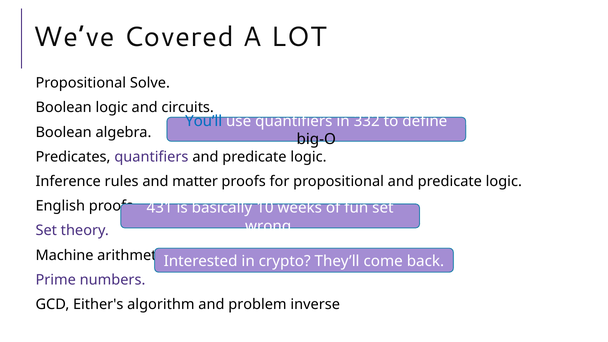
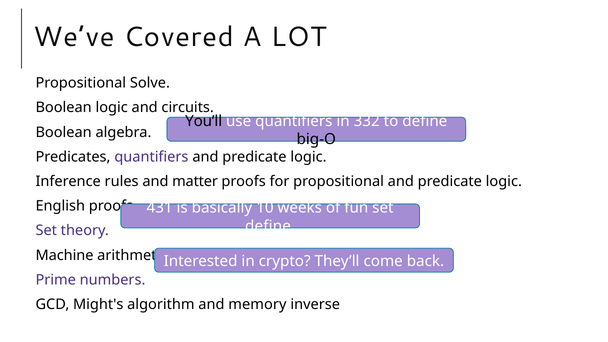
You’ll colour: blue -> black (204, 121)
wrong: wrong -> define (270, 226)
Either's: Either's -> Might's (98, 304)
problem: problem -> memory (257, 304)
